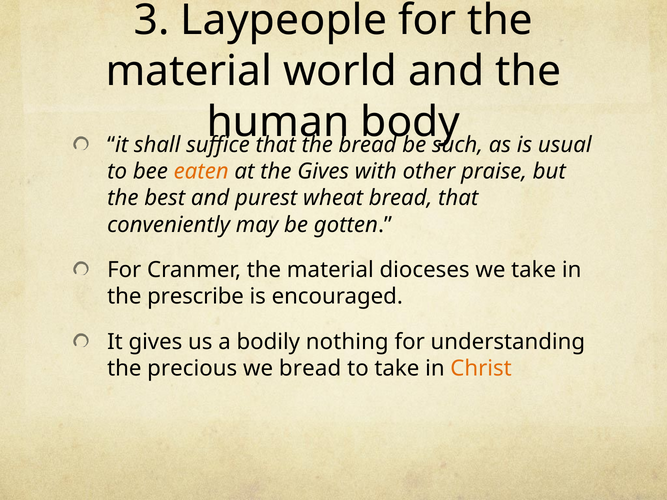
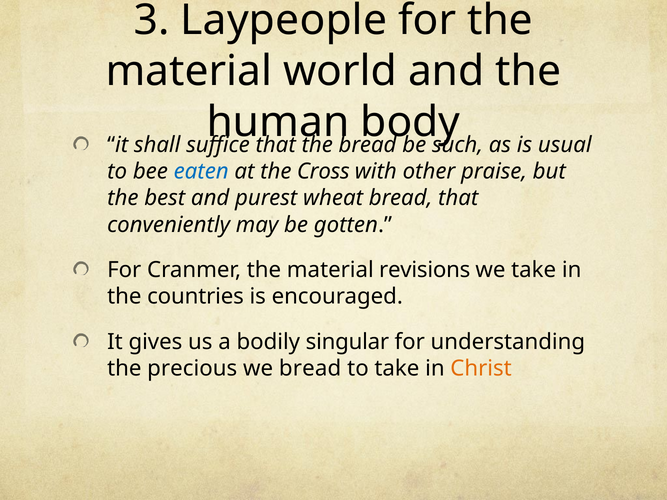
eaten colour: orange -> blue (201, 171)
the Gives: Gives -> Cross (323, 171)
dioceses: dioceses -> revisions (425, 270)
prescribe: prescribe -> countries (196, 297)
nothing: nothing -> singular (347, 342)
